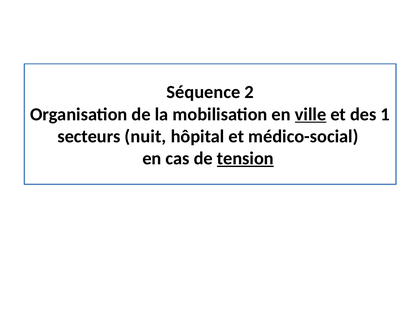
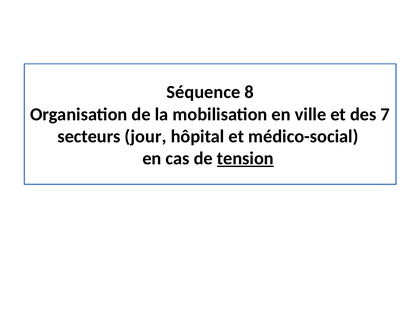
2: 2 -> 8 (249, 92)
ville underline: present -> none (311, 114)
1: 1 -> 7 (385, 114)
nuit: nuit -> jour (146, 136)
